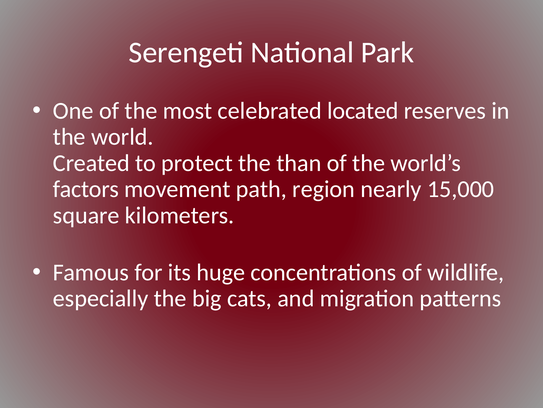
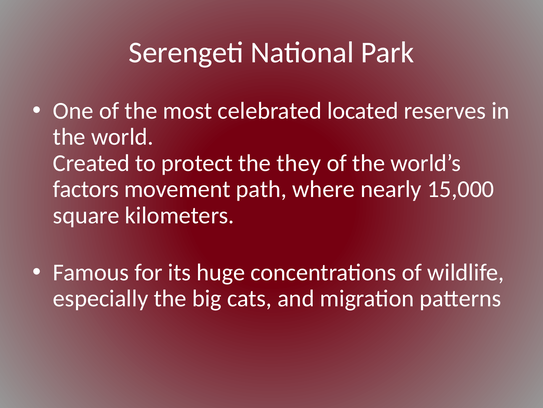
than: than -> they (299, 163)
region: region -> where (324, 189)
